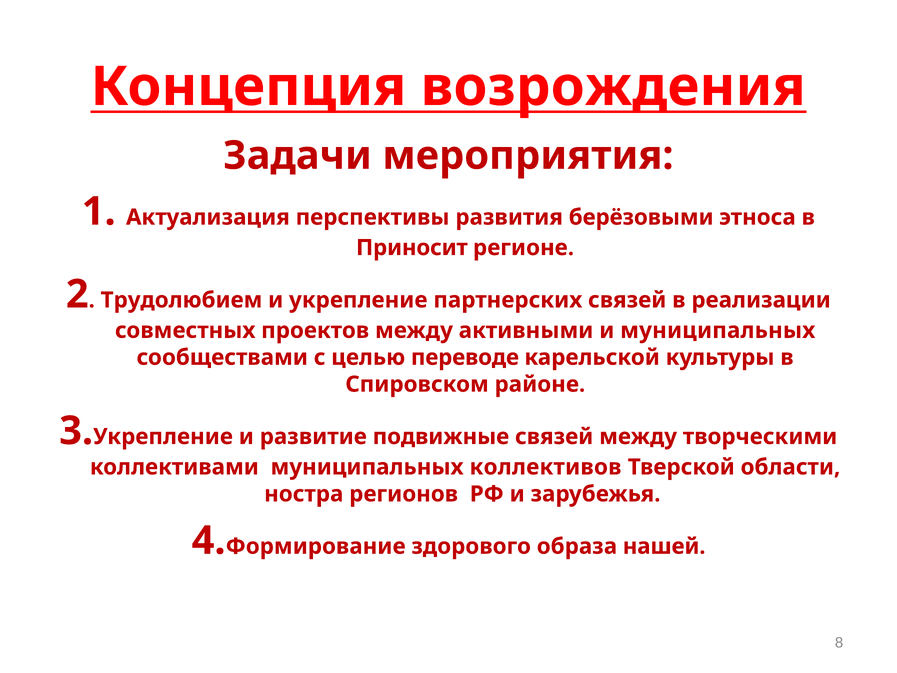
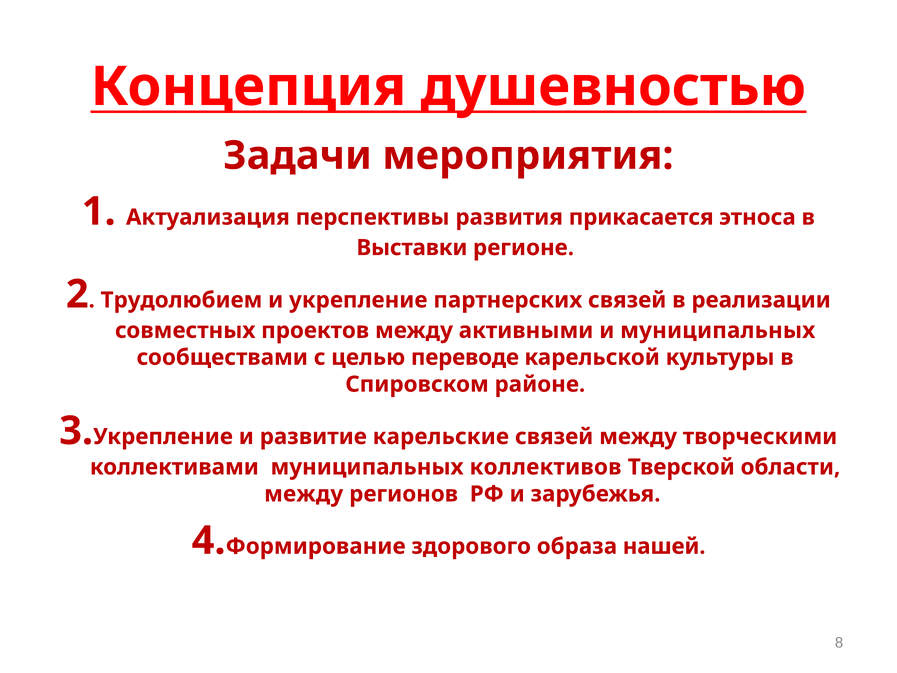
возрождения: возрождения -> душевностью (613, 87)
берёзовыми: берёзовыми -> прикасается (641, 217)
Приносит: Приносит -> Выставки (412, 248)
подвижные: подвижные -> карельские (441, 437)
ностра: ностра -> между (304, 494)
